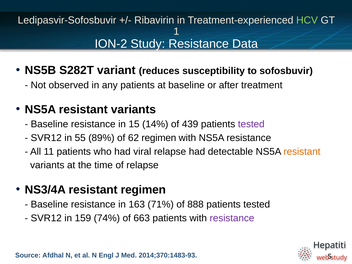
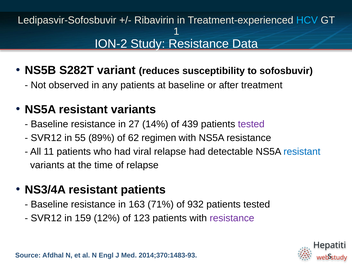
HCV colour: light green -> light blue (307, 20)
15: 15 -> 27 (134, 124)
resistant colour: orange -> blue (302, 152)
resistant regimen: regimen -> patients (143, 190)
888: 888 -> 932 (196, 204)
74%: 74% -> 12% (107, 218)
663: 663 -> 123 (142, 218)
